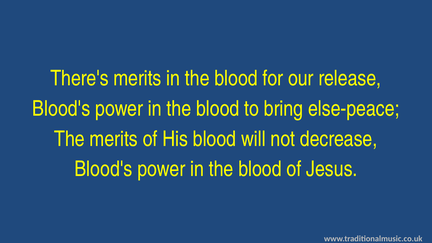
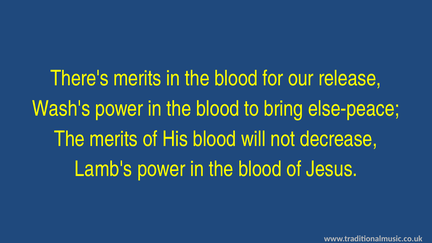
Blood's: Blood's -> Wash's (61, 109)
Blood's: Blood's -> Lamb's (103, 169)
